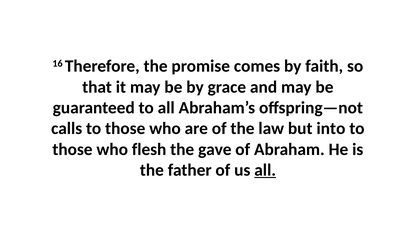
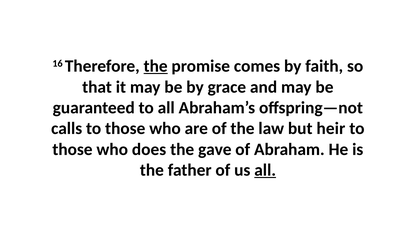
the underline: none -> present (156, 66)
into: into -> heir (331, 129)
flesh: flesh -> does (149, 149)
